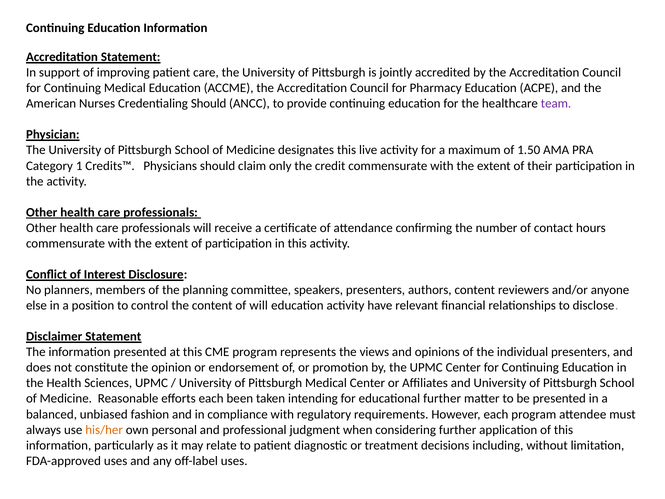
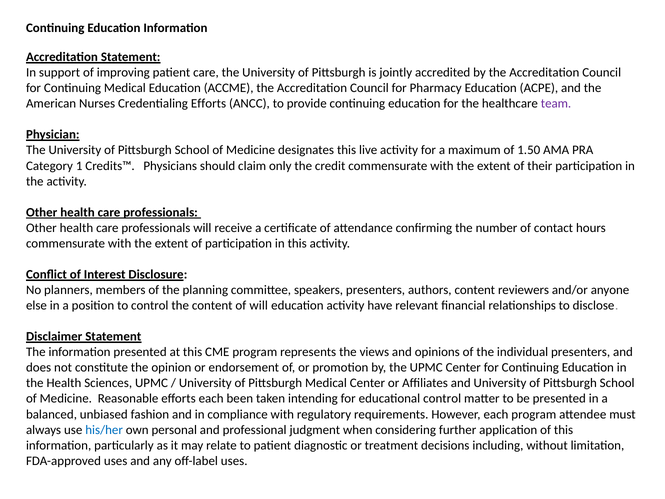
Credentialing Should: Should -> Efforts (209, 104)
educational further: further -> control (442, 399)
his/her colour: orange -> blue (104, 430)
